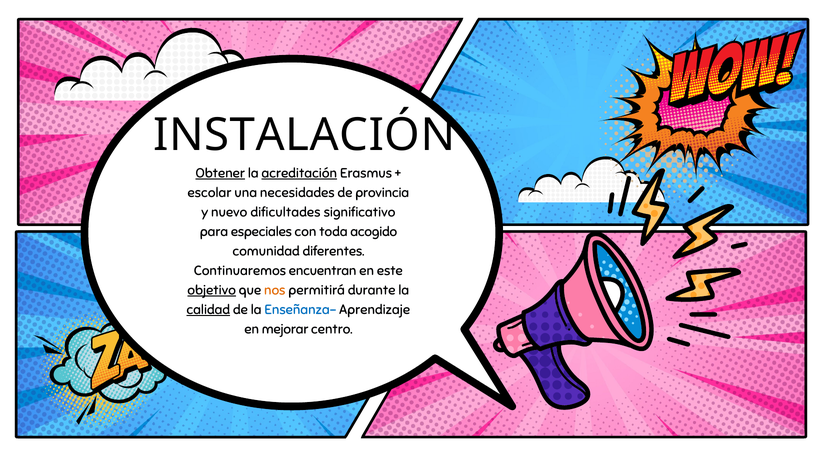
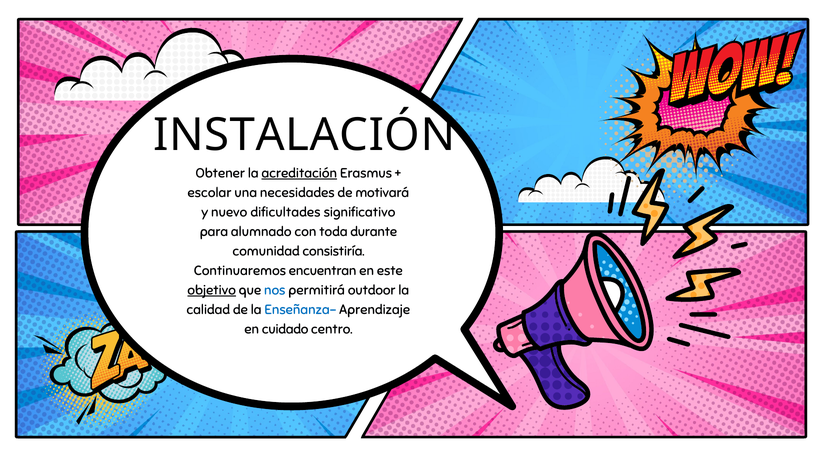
Obtener underline: present -> none (220, 173)
provincia: provincia -> motivará (382, 192)
especiales: especiales -> alumnado (261, 231)
acogido: acogido -> durante (374, 231)
diferentes: diferentes -> consistiría (334, 251)
nos colour: orange -> blue (275, 290)
durante: durante -> outdoor (372, 290)
calidad underline: present -> none (208, 309)
mejorar: mejorar -> cuidado (285, 329)
